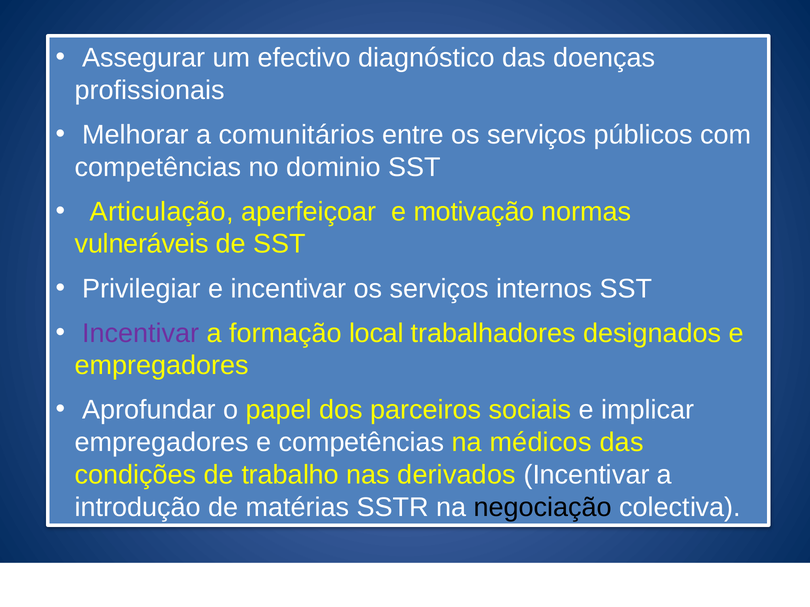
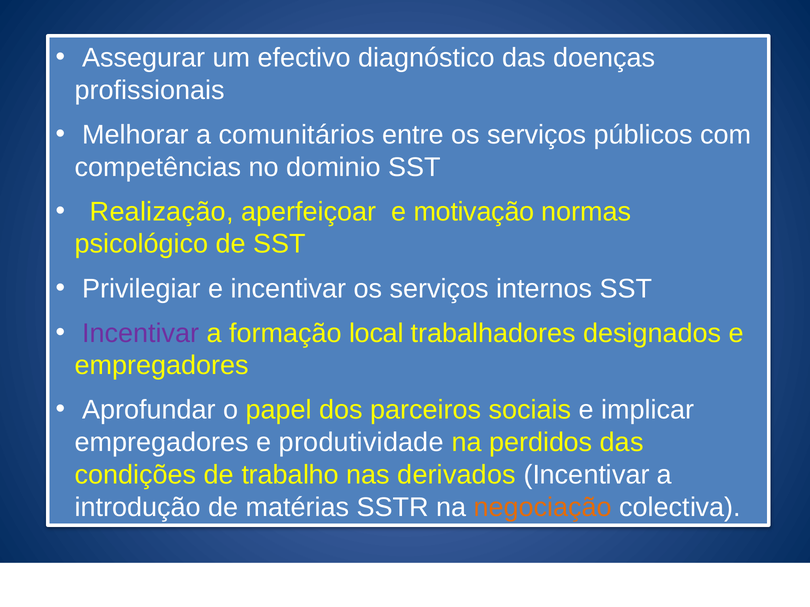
Articulação: Articulação -> Realização (162, 212)
vulneráveis: vulneráveis -> psicológico (142, 244)
e competências: competências -> produtividade (361, 443)
médicos: médicos -> perdidos (541, 443)
negociação colour: black -> orange (543, 508)
